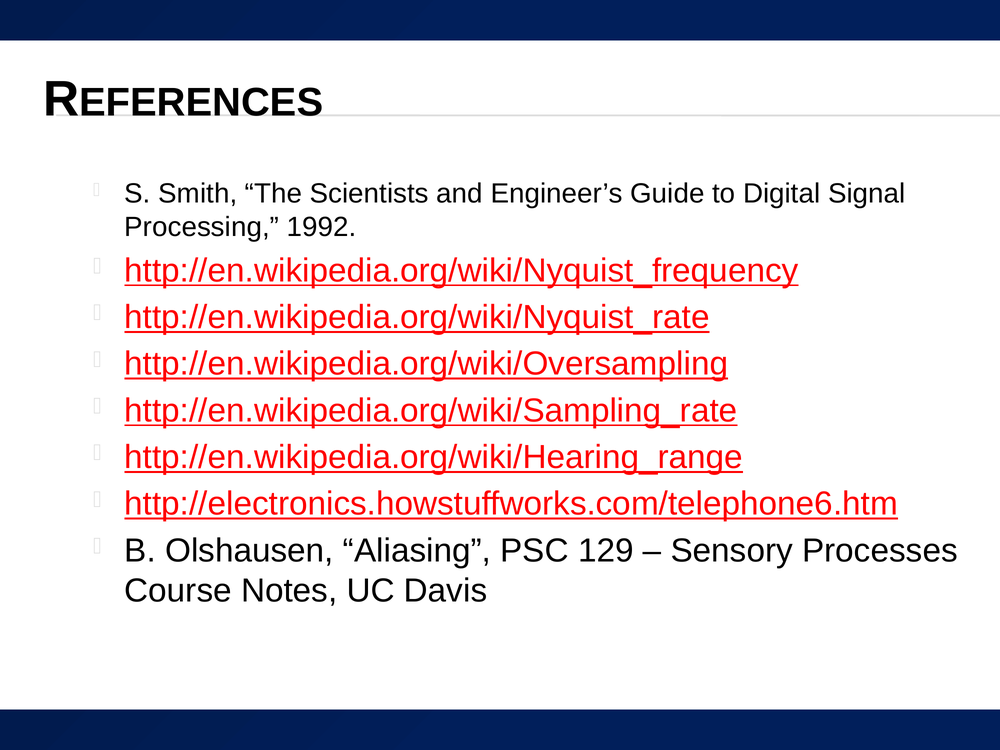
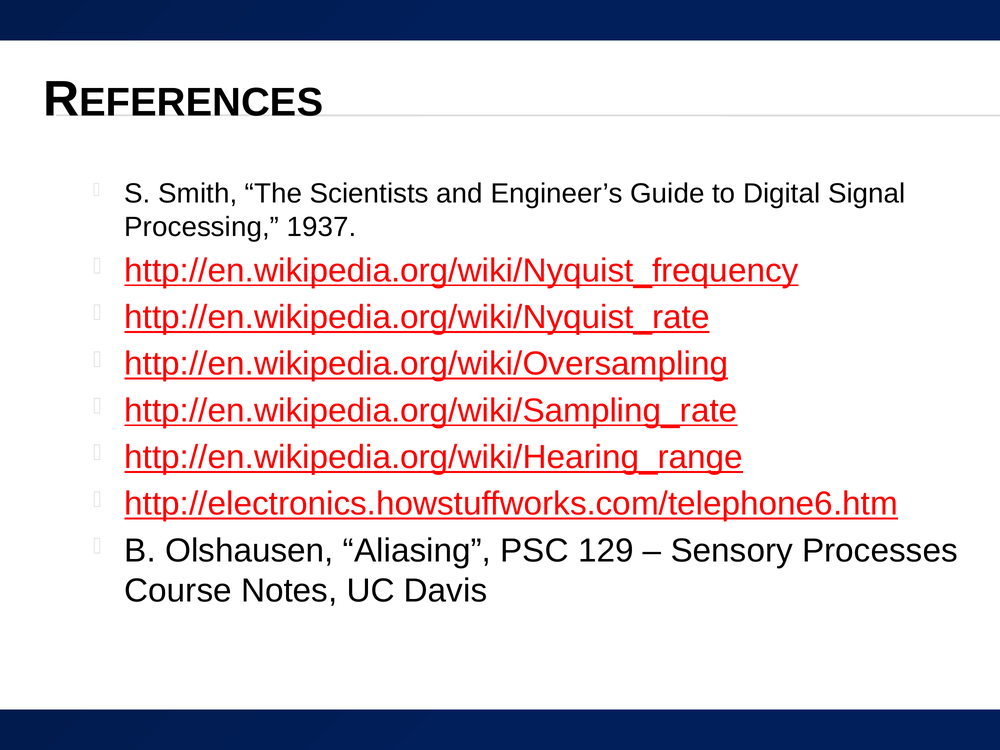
1992: 1992 -> 1937 (321, 227)
